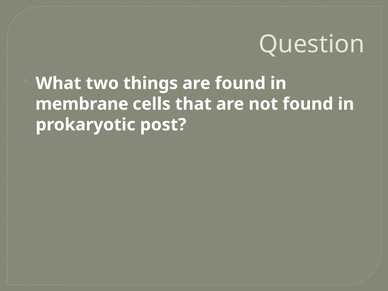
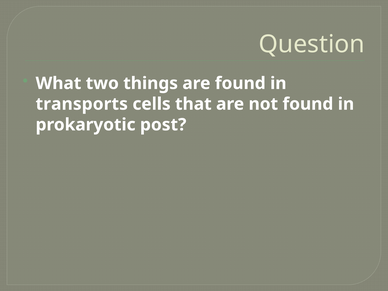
membrane: membrane -> transports (82, 104)
